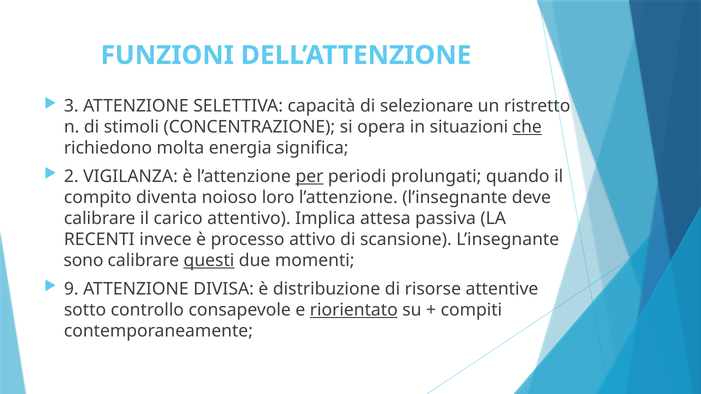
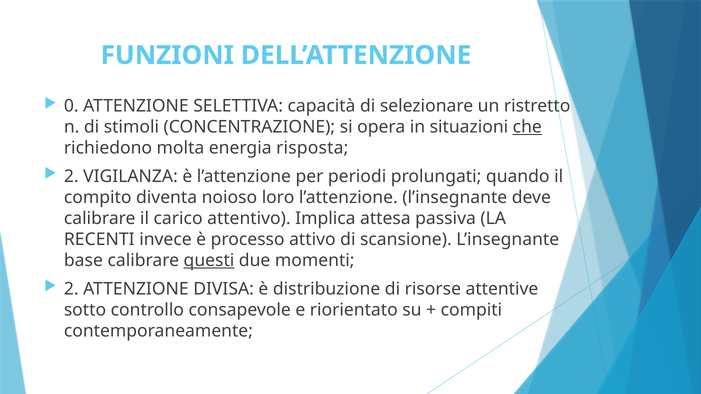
3: 3 -> 0 (71, 106)
significa: significa -> risposta (312, 148)
per underline: present -> none (309, 177)
sono: sono -> base (83, 261)
9: 9 -> 2 (71, 289)
riorientato underline: present -> none (354, 310)
